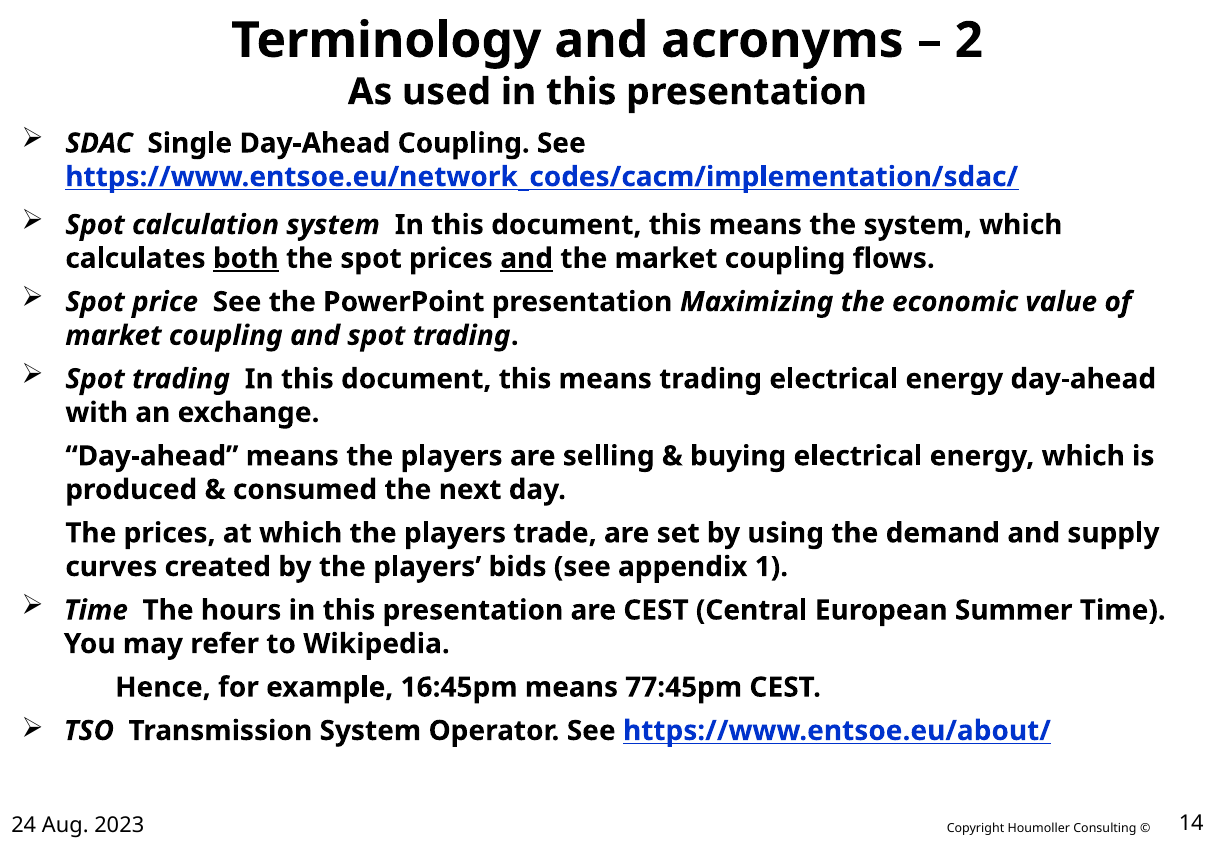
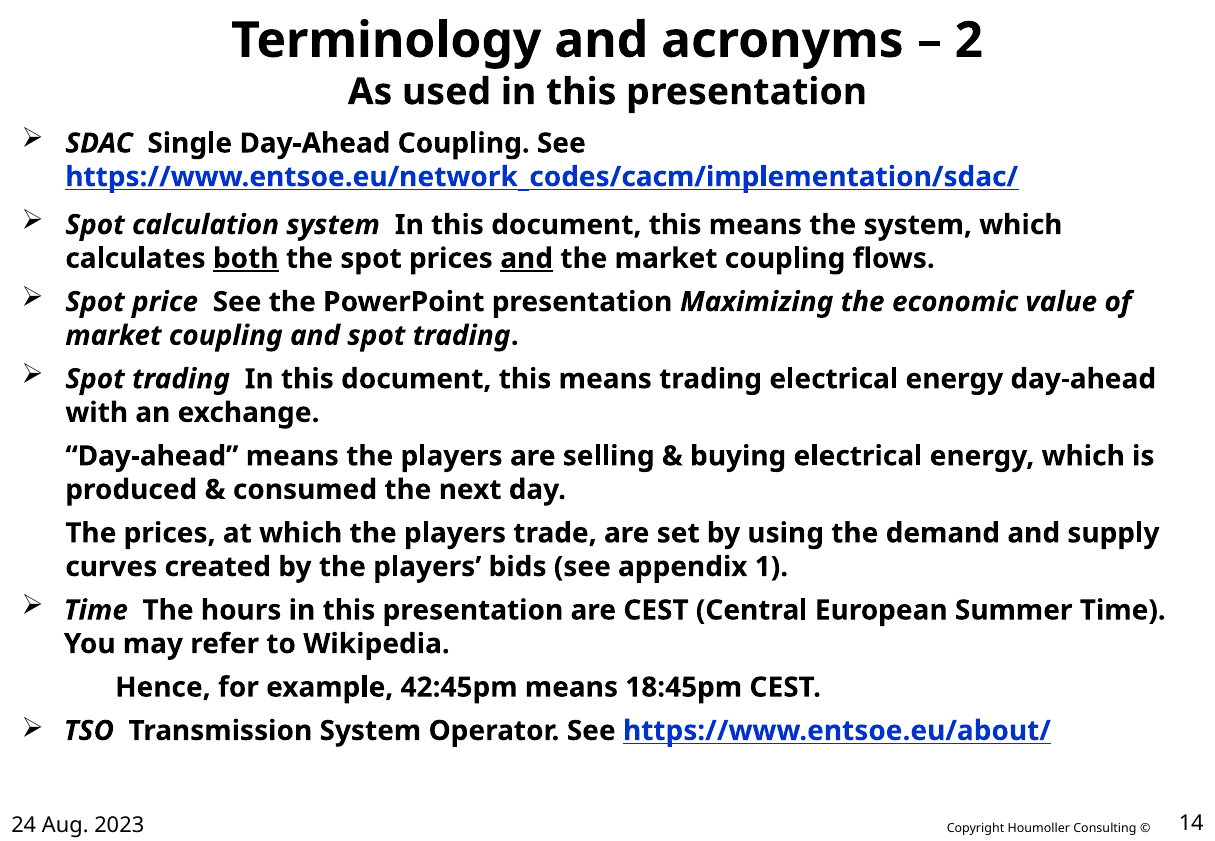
16:45pm: 16:45pm -> 42:45pm (459, 687)
77:45pm: 77:45pm -> 18:45pm (684, 687)
